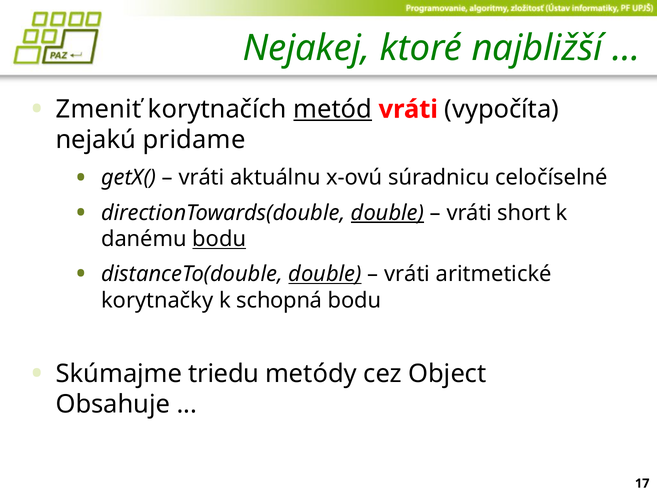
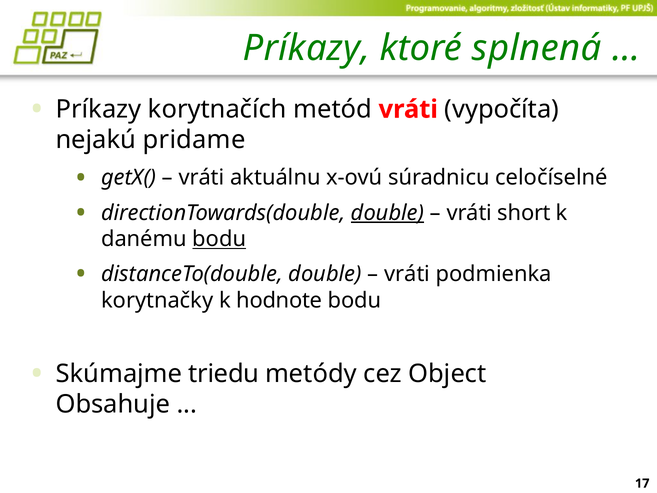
Nejakej: Nejakej -> Príkazy (306, 48)
najbližší: najbližší -> splnená (537, 48)
Zmeniť: Zmeniť -> Príkazy (99, 109)
metód underline: present -> none (333, 109)
double underline: present -> none (325, 274)
aritmetické: aritmetické -> podmienka (494, 274)
schopná: schopná -> hodnote (279, 300)
